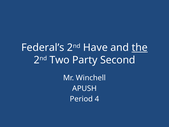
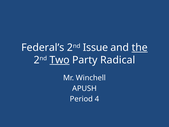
Have: Have -> Issue (95, 47)
Two underline: none -> present (60, 60)
Second: Second -> Radical (118, 60)
